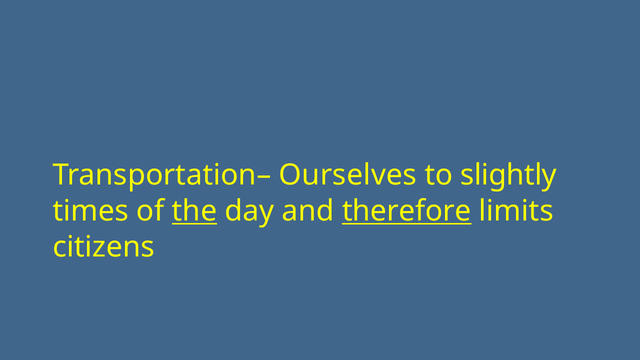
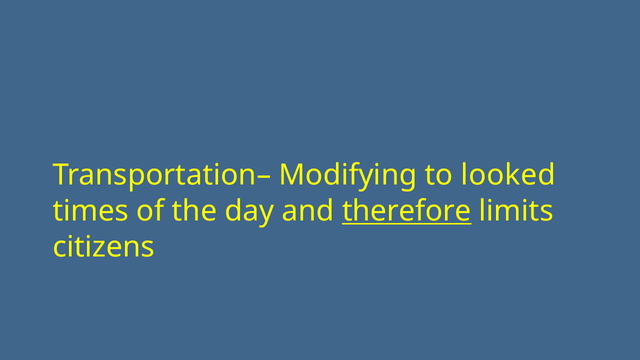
Ourselves: Ourselves -> Modifying (348, 175)
slightly: slightly -> looked (508, 175)
the underline: present -> none (194, 211)
